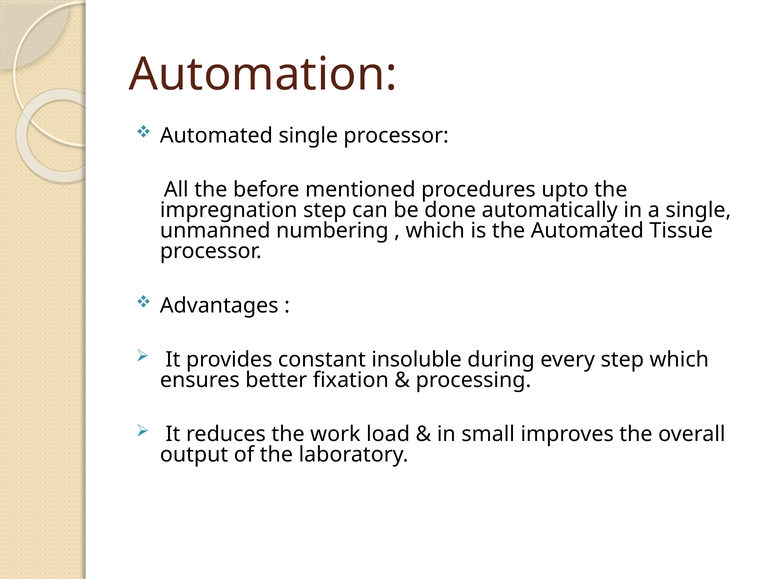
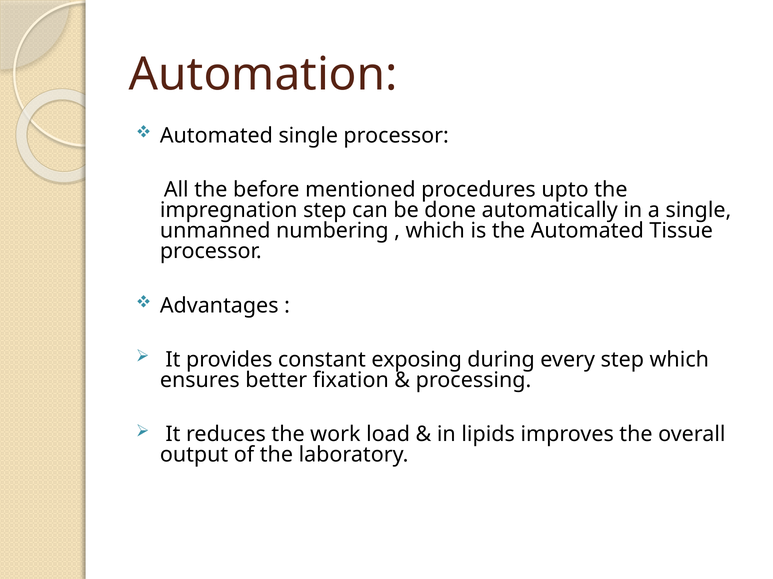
insoluble: insoluble -> exposing (417, 360)
small: small -> lipids (488, 435)
